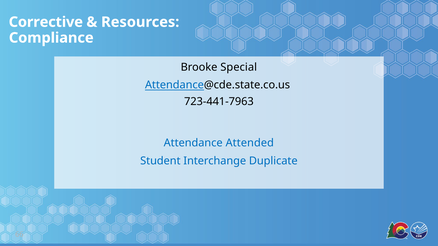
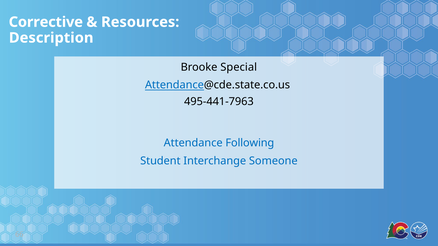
Compliance: Compliance -> Description (51, 38)
723-441-7963: 723-441-7963 -> 495-441-7963 (219, 102)
Attended: Attended -> Following (250, 143)
Duplicate: Duplicate -> Someone (273, 161)
